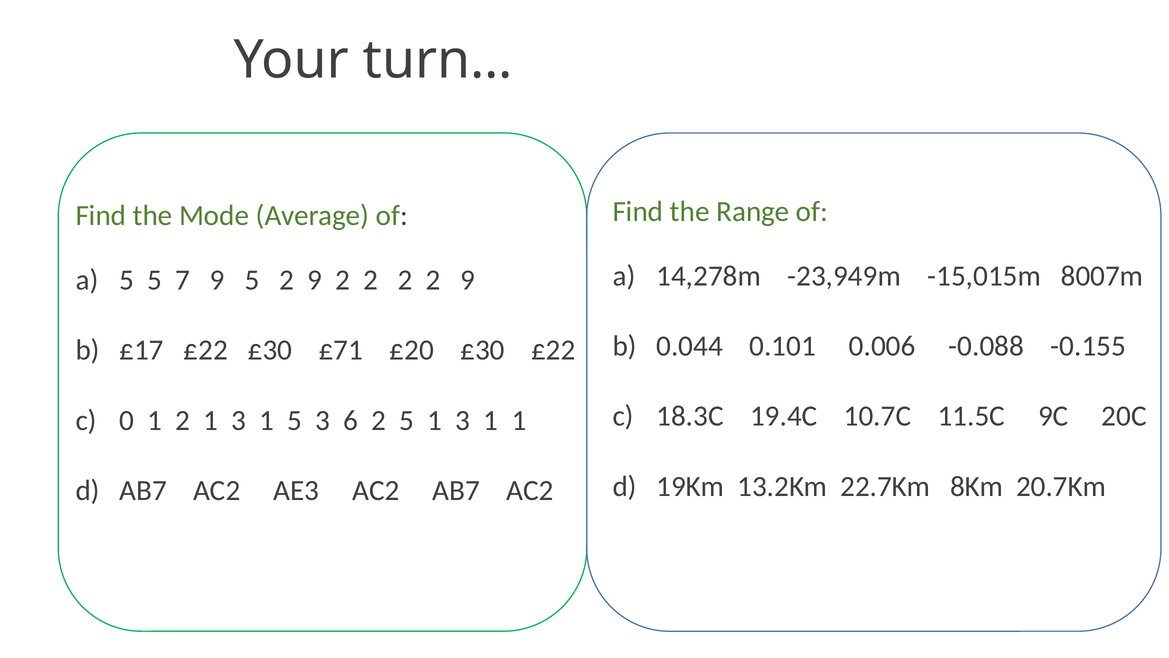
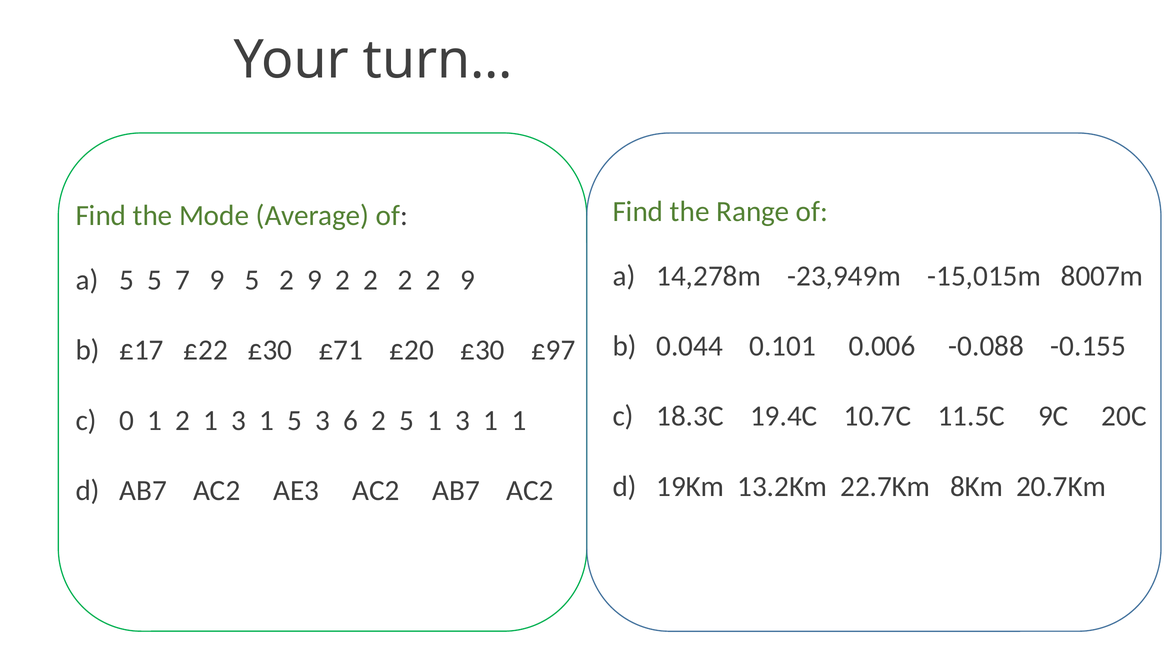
£30 £22: £22 -> £97 (553, 350)
